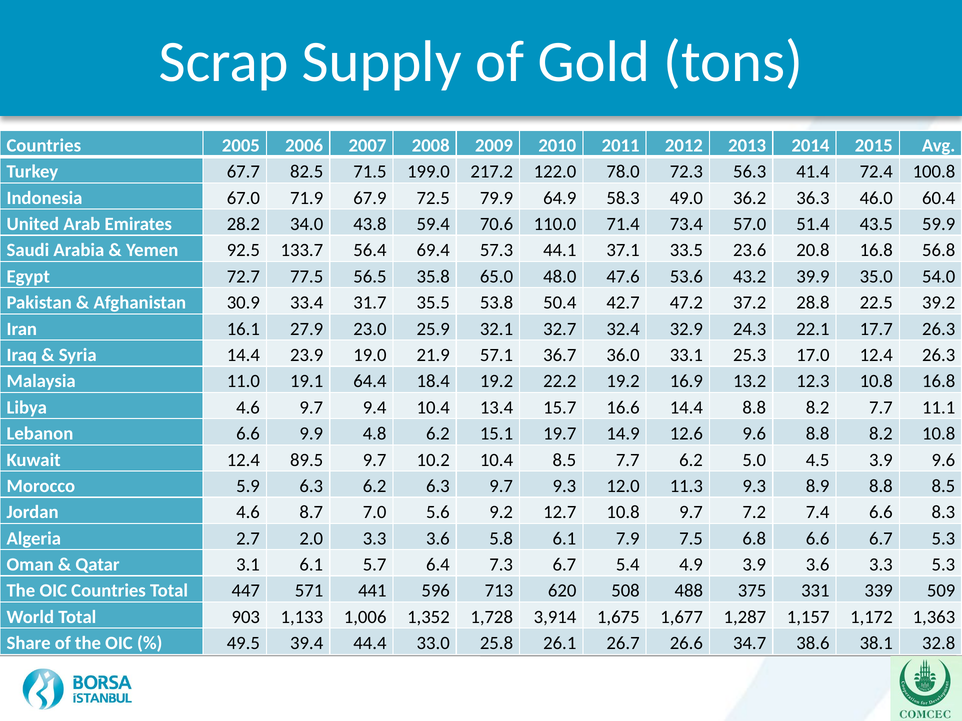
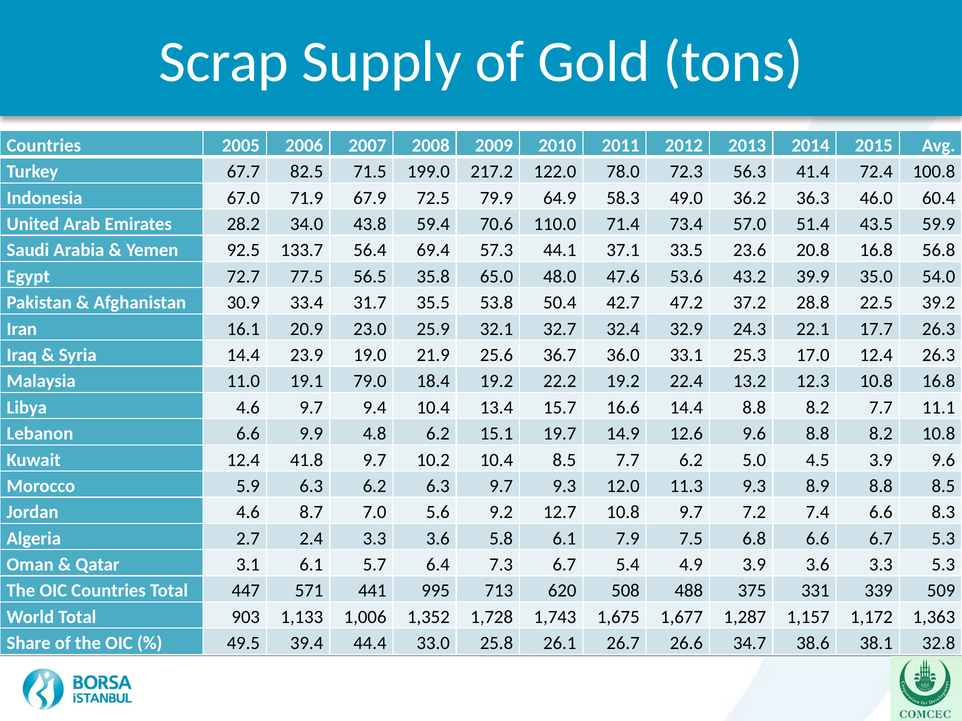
27.9: 27.9 -> 20.9 (307, 329)
57.1: 57.1 -> 25.6 (496, 355)
64.4: 64.4 -> 79.0 (370, 382)
16.9: 16.9 -> 22.4 (686, 382)
89.5: 89.5 -> 41.8 (307, 460)
2.0: 2.0 -> 2.4 (311, 539)
596: 596 -> 995 (436, 591)
3,914: 3,914 -> 1,743 (555, 617)
